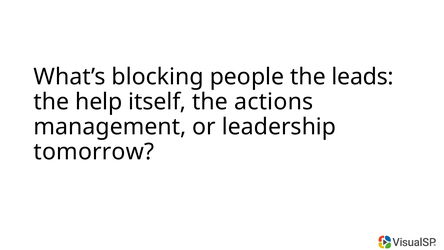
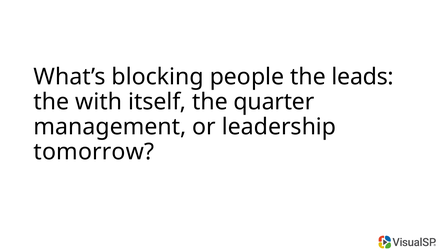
help: help -> with (99, 102)
actions: actions -> quarter (274, 102)
